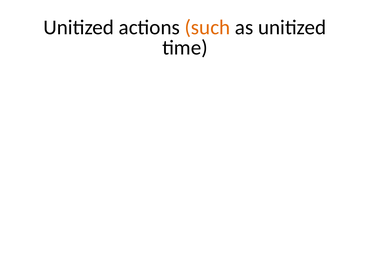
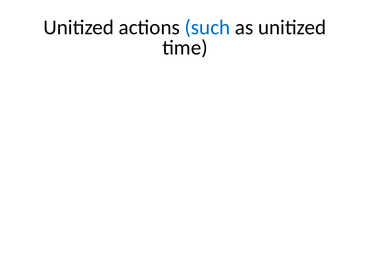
such colour: orange -> blue (207, 27)
